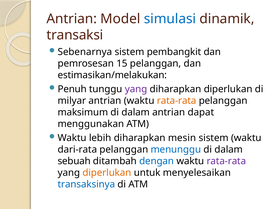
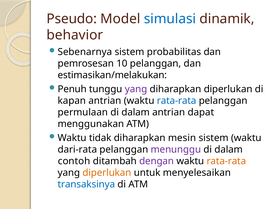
Antrian: Antrian -> Pseudo (72, 19)
transaksi: transaksi -> behavior (75, 35)
pembangkit: pembangkit -> probabilitas (174, 52)
15: 15 -> 10 (122, 64)
milyar: milyar -> kapan (72, 101)
rata-rata colour: orange -> blue (177, 101)
maksimum: maksimum -> permulaan (83, 112)
lebih: lebih -> tidak (100, 138)
menunggu colour: blue -> purple (176, 150)
sebuah: sebuah -> contoh (74, 161)
dengan colour: blue -> purple (157, 161)
rata-rata colour: purple -> orange (226, 161)
